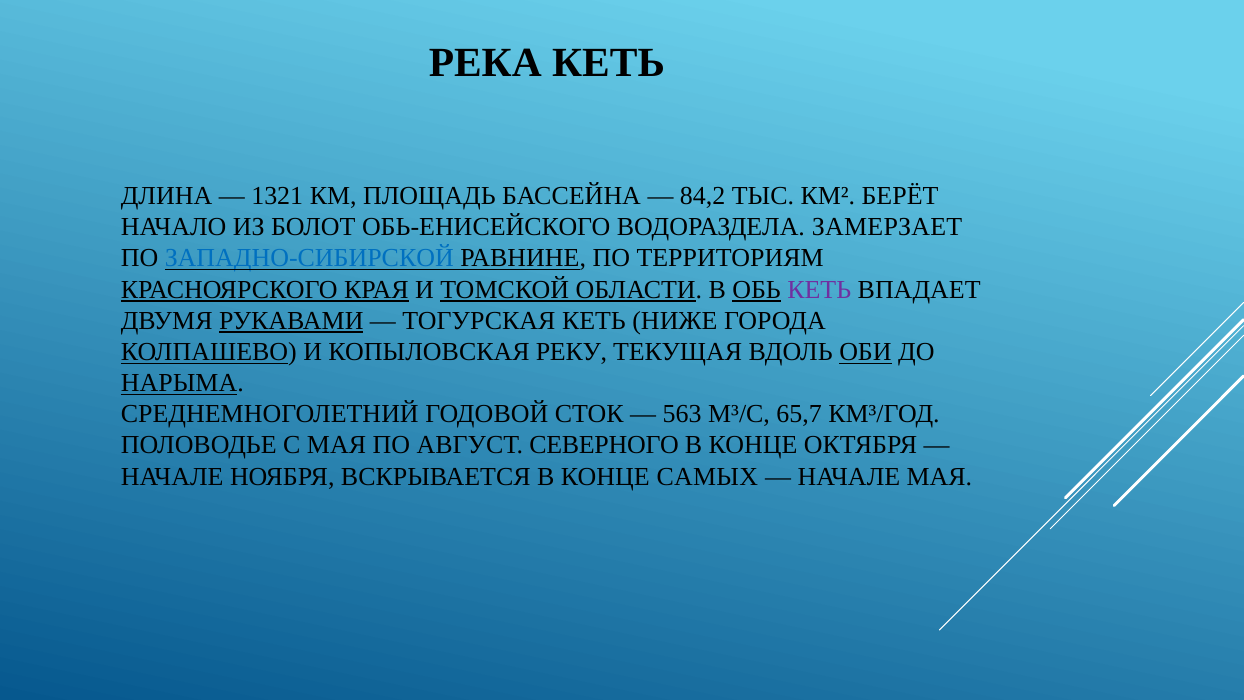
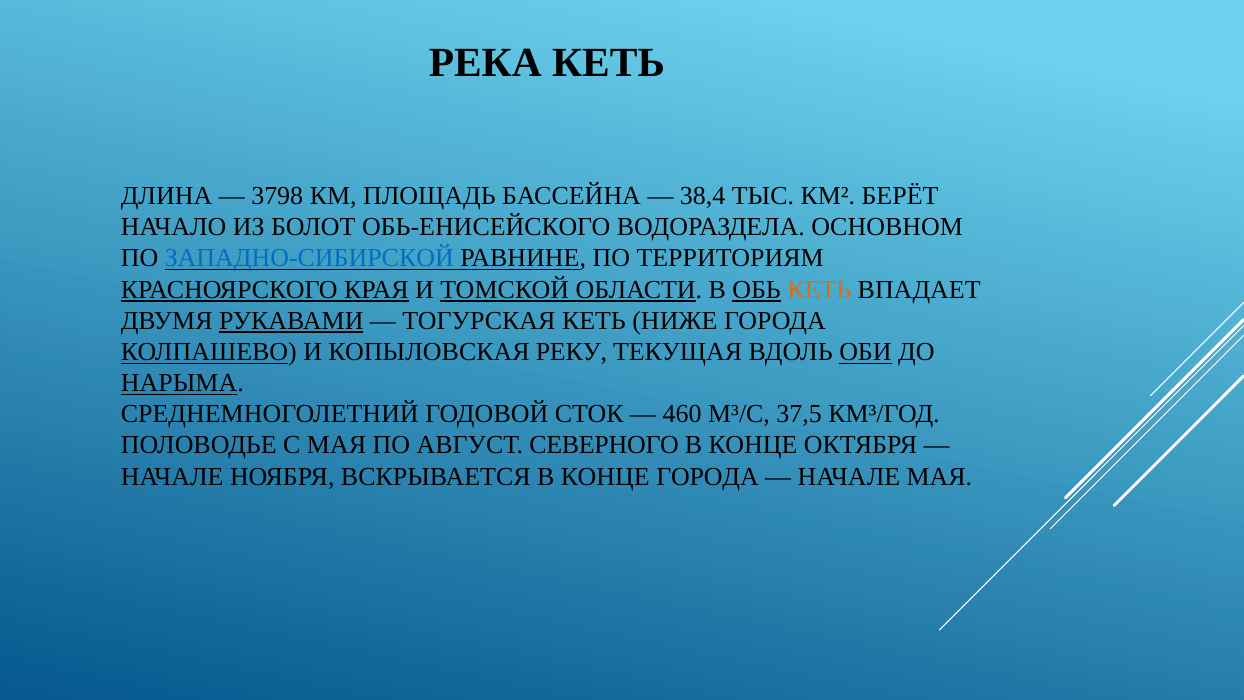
1321: 1321 -> 3798 (277, 196)
84,2: 84,2 -> 38,4 (703, 196)
ЗАМЕРЗАЕТ: ЗАМЕРЗАЕТ -> ОСНОВНОМ (887, 227)
КЕТЬ colour: purple -> orange (819, 289)
563: 563 -> 460 (682, 414)
65,7: 65,7 -> 37,5 (799, 414)
КОНЦЕ САМЫХ: САМЫХ -> ГОРОДА (707, 476)
